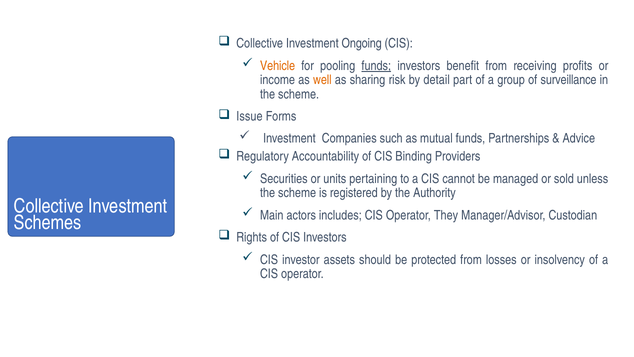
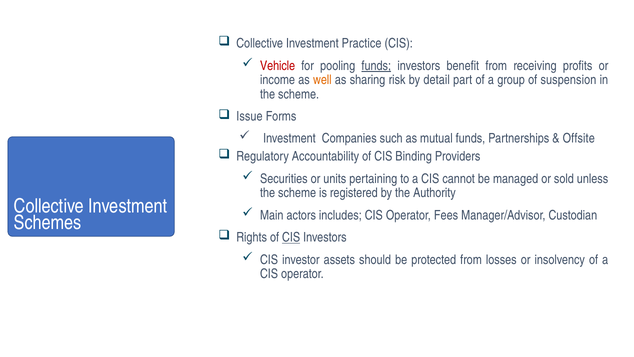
Ongoing: Ongoing -> Practice (362, 43)
Vehicle colour: orange -> red (278, 66)
surveillance: surveillance -> suspension (568, 80)
Advice: Advice -> Offsite (579, 138)
They: They -> Fees (446, 215)
CIS underline: none -> present (291, 237)
